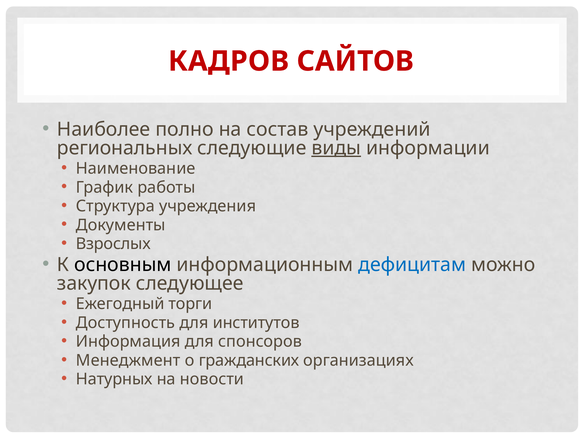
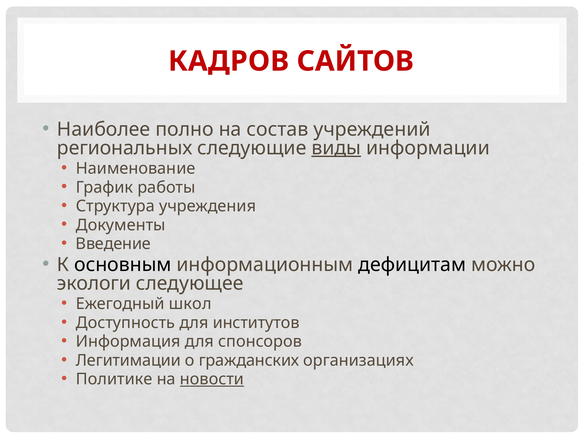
Взрослых: Взрослых -> Введение (113, 244)
дефицитам colour: blue -> black (412, 265)
закупок: закупок -> экологи (94, 283)
торги: торги -> школ (190, 304)
Менеджмент: Менеджмент -> Легитимации (128, 360)
Натурных: Натурных -> Политике (114, 379)
новости underline: none -> present (212, 379)
